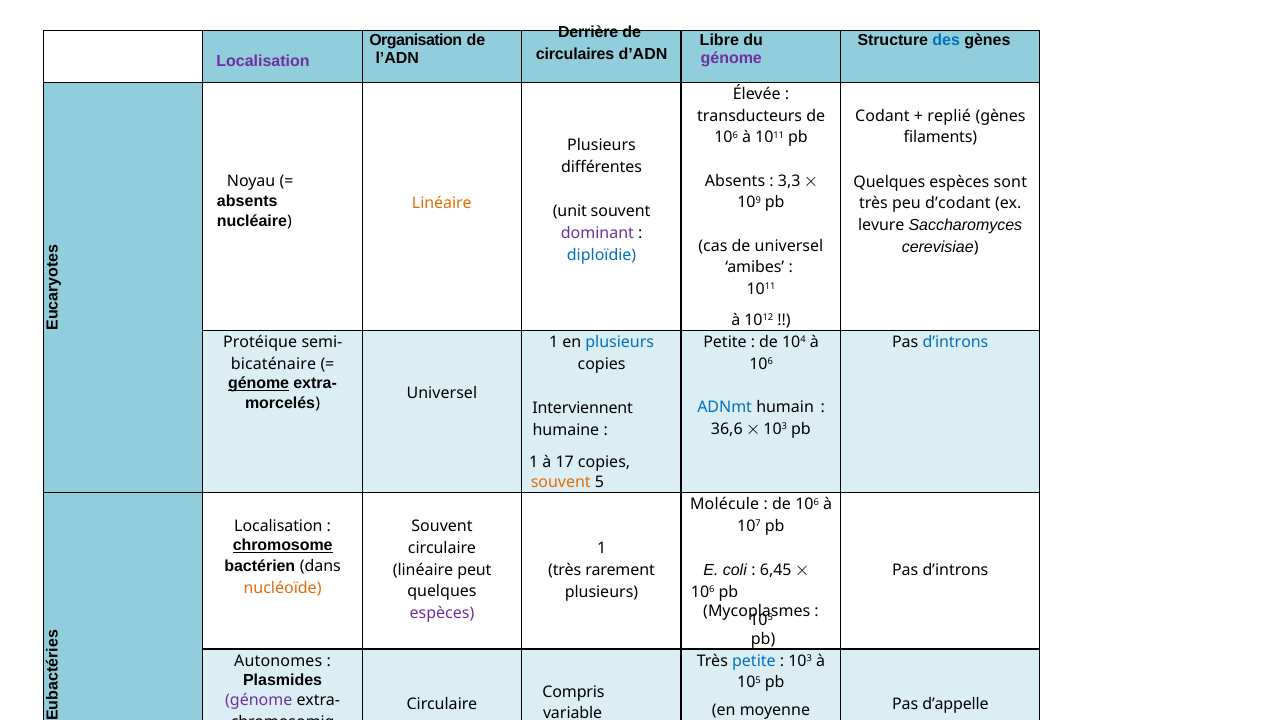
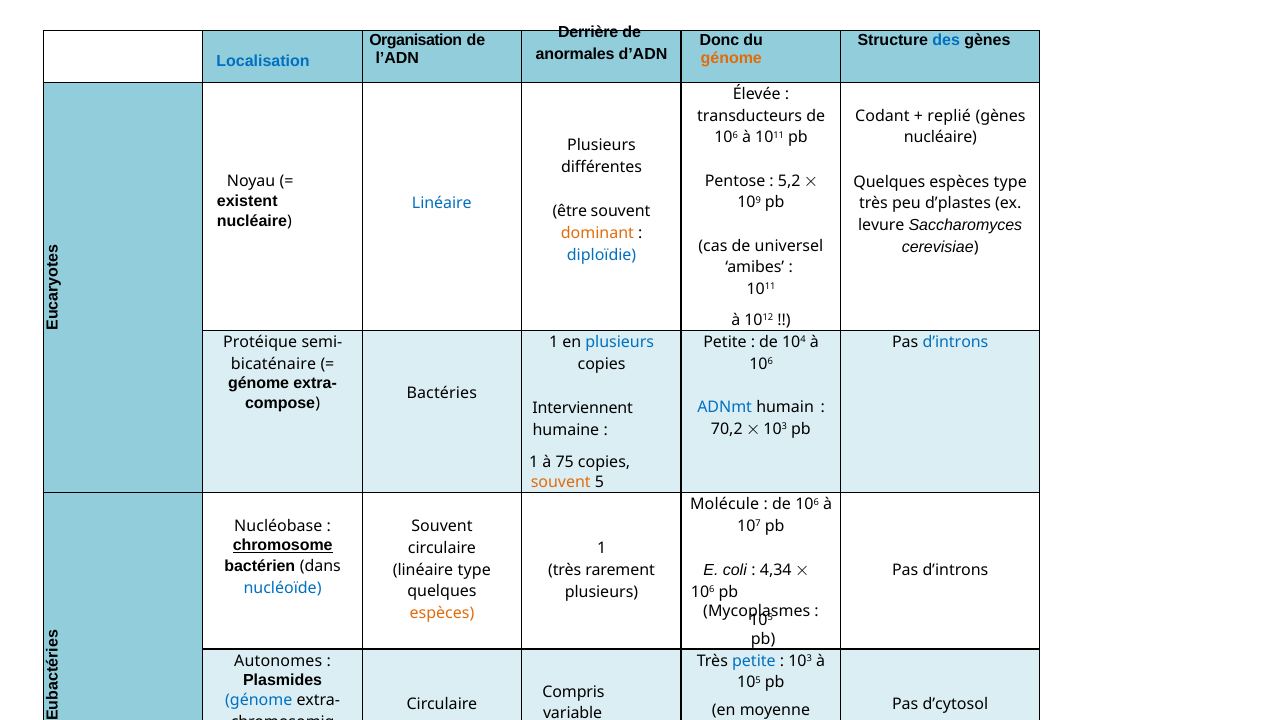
Libre: Libre -> Donc (719, 40)
circulaires: circulaires -> anormales (575, 54)
génome colour: purple -> orange (731, 58)
Localisation colour: purple -> blue (263, 62)
filaments: filaments -> nucléaire (940, 138)
Absents: Absents -> Pentose (735, 181)
3,3: 3,3 -> 5,2 (789, 181)
espèces sont: sont -> type (1010, 182)
absents: absents -> existent (247, 201)
Linéaire colour: orange -> blue (442, 203)
d’codant: d’codant -> d’plastes (958, 204)
unit: unit -> être (570, 212)
dominant colour: purple -> orange (597, 234)
génome underline: present -> none (259, 383)
Universel: Universel -> Bactéries (442, 394)
morcelés: morcelés -> compose (280, 404)
36,6: 36,6 -> 70,2 (727, 429)
17: 17 -> 75 (565, 463)
Localisation: Localisation -> Nucléobase (278, 527)
6,45: 6,45 -> 4,34 (776, 571)
linéaire peut: peut -> type (474, 570)
nucléoïde colour: orange -> blue (283, 588)
espèces colour: purple -> orange (442, 614)
génome colour: purple -> blue (259, 701)
d’appelle: d’appelle -> d’cytosol (955, 705)
